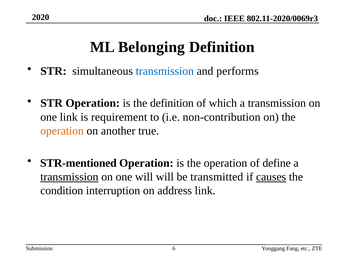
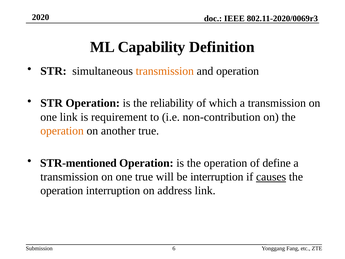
Belonging: Belonging -> Capability (152, 47)
transmission colour: blue -> orange (165, 71)
and performs: performs -> operation (238, 71)
the definition: definition -> reliability (172, 103)
transmission underline: present -> none (69, 177)
one will: will -> true (144, 177)
be transmitted: transmitted -> interruption (217, 177)
condition: condition -> operation (62, 190)
